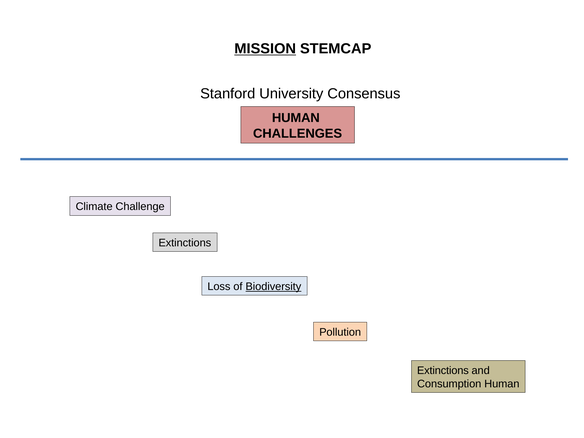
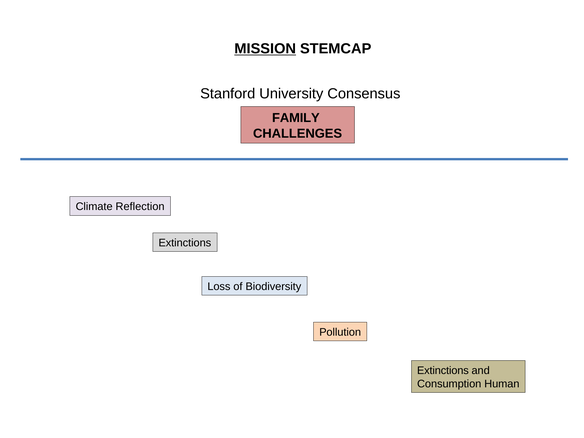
HUMAN: HUMAN -> FAMILY (296, 118)
Challenge: Challenge -> Reflection (140, 207)
Biodiversity underline: present -> none (273, 287)
